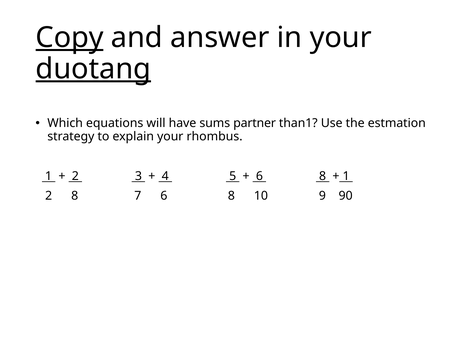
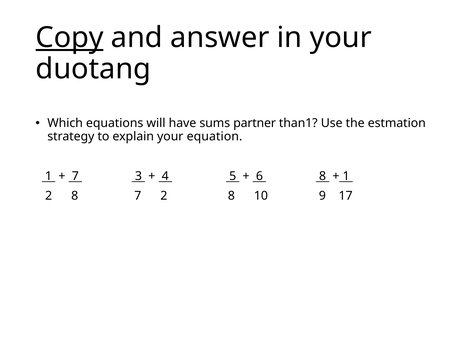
duotang underline: present -> none (93, 69)
rhombus: rhombus -> equation (215, 136)
2: 2 -> 7 (75, 176)
7 6: 6 -> 2 (164, 196)
90: 90 -> 17 (346, 196)
